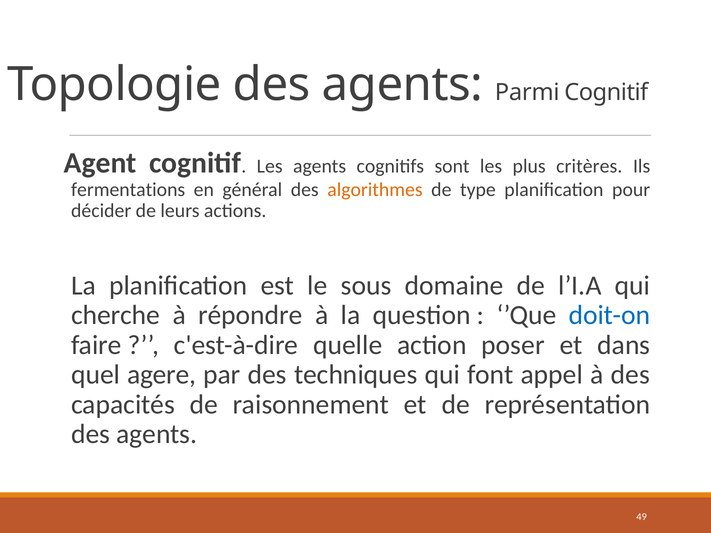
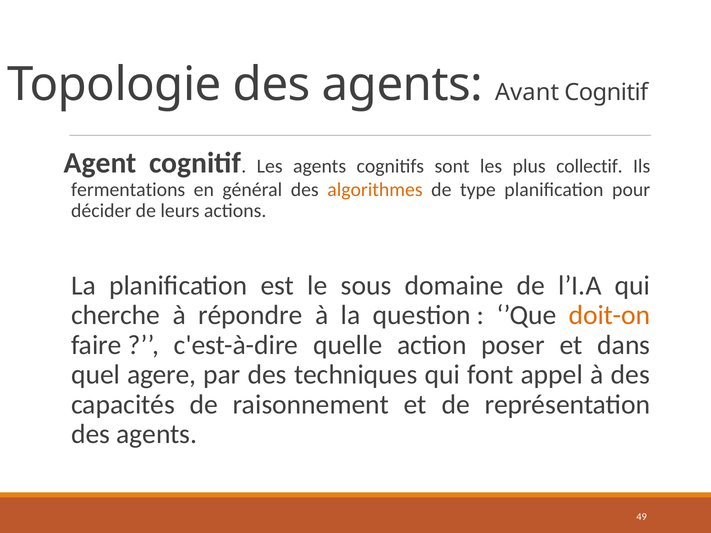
Parmi: Parmi -> Avant (527, 93)
critères: critères -> collectif (589, 166)
doit-on colour: blue -> orange (610, 315)
